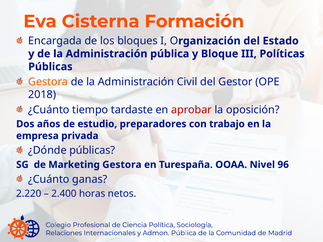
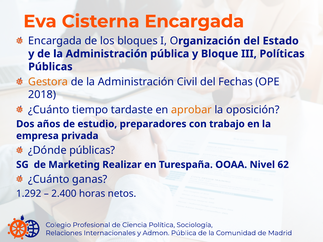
Cisterna Formación: Formación -> Encargada (194, 21)
Gestor: Gestor -> Fechas (236, 82)
aprobar colour: red -> orange (191, 110)
Marketing Gestora: Gestora -> Realizar (122, 165)
96: 96 -> 62 (283, 165)
2.220: 2.220 -> 1.292 (29, 194)
